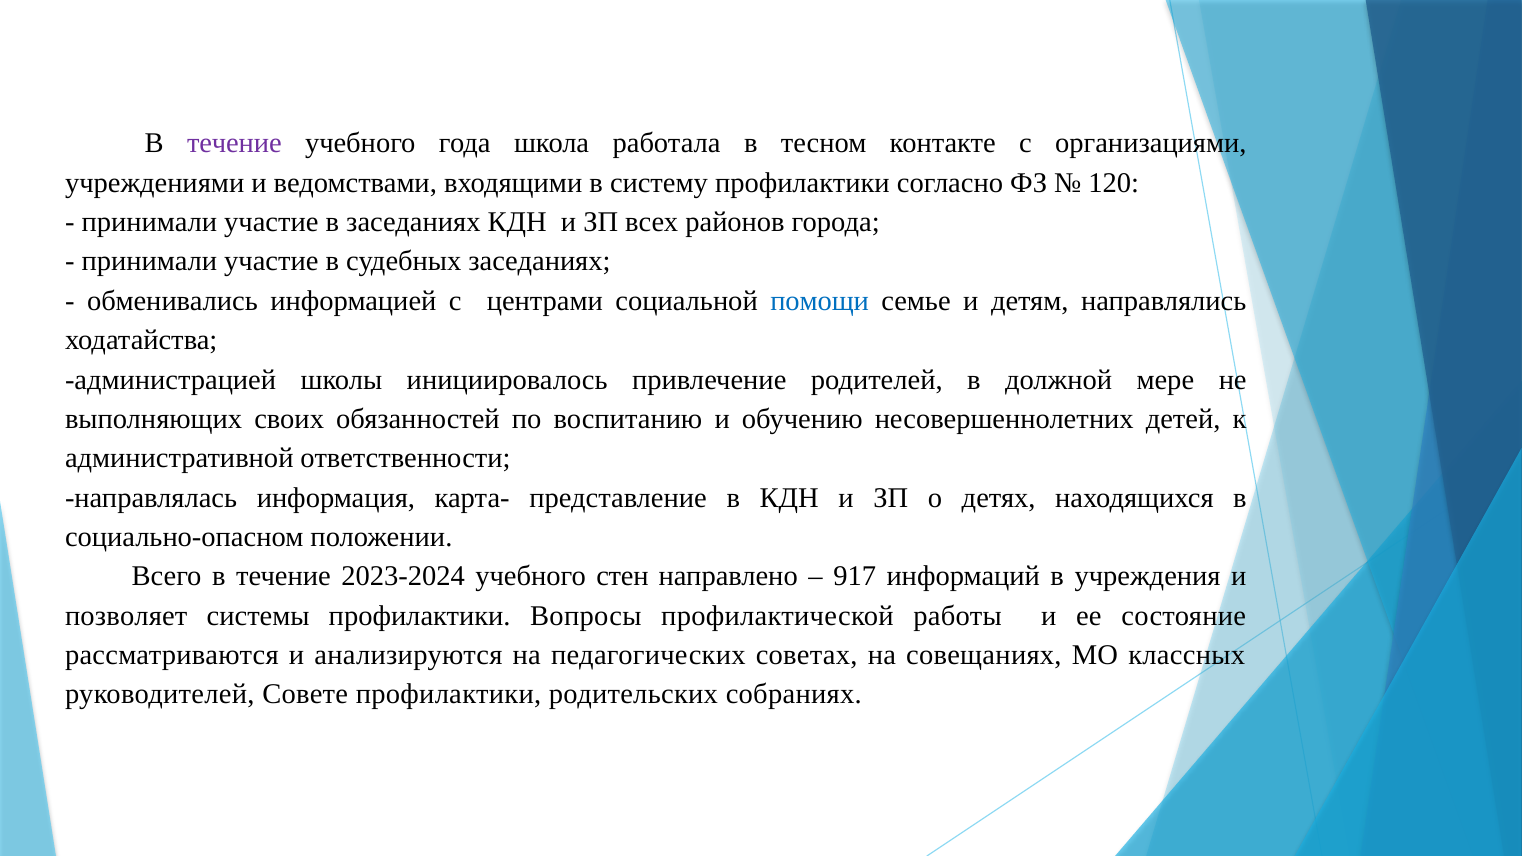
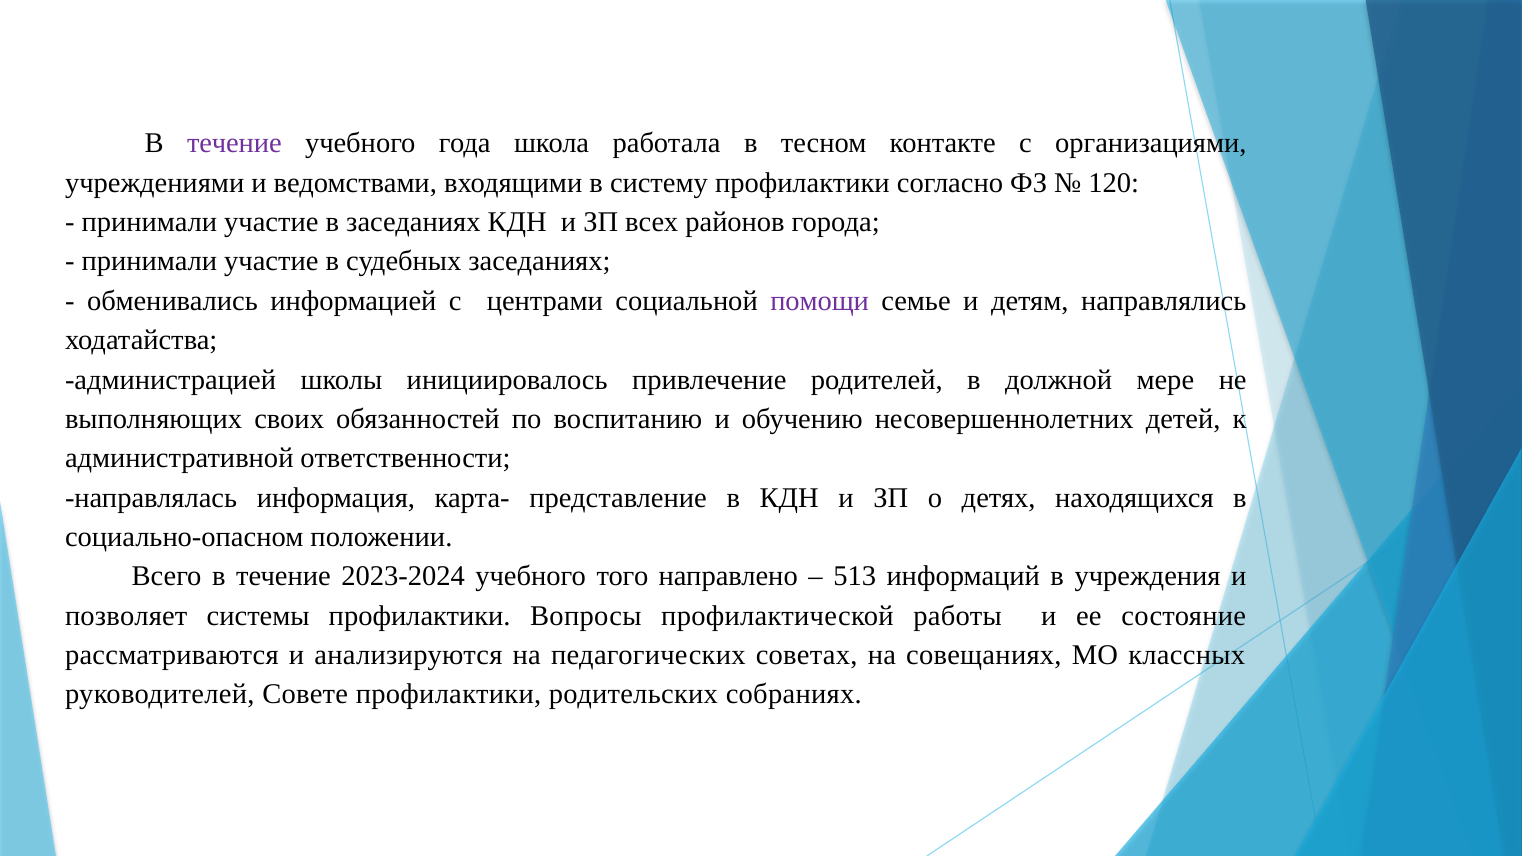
помощи colour: blue -> purple (820, 301)
стен: стен -> того (622, 577)
917: 917 -> 513 (855, 577)
